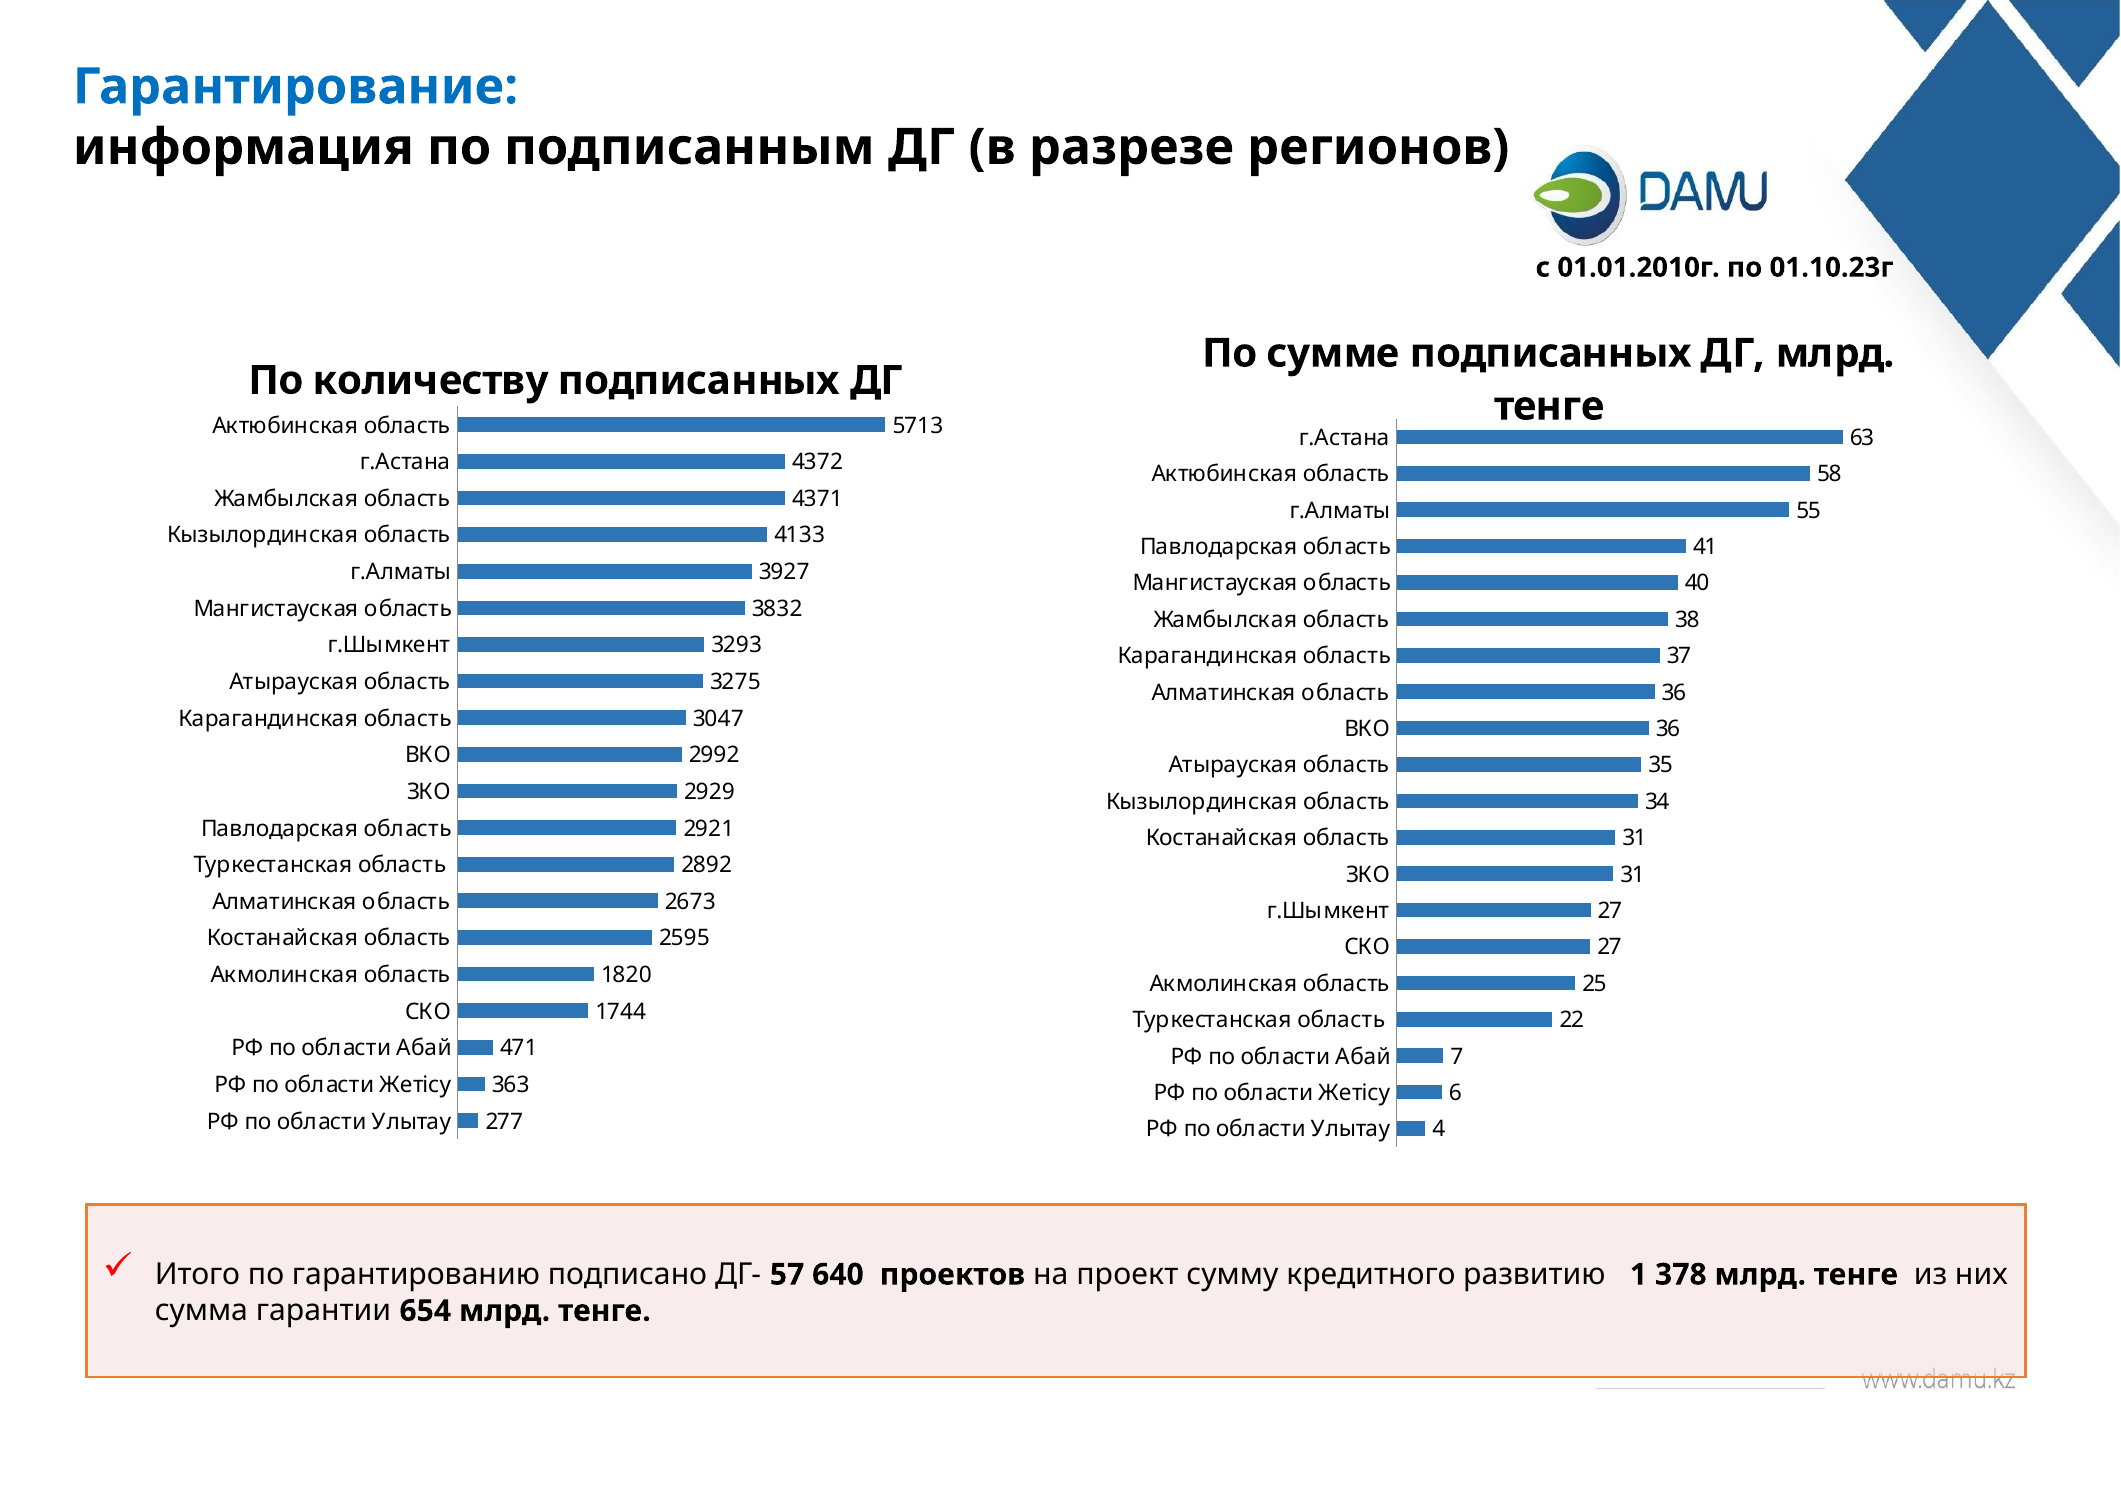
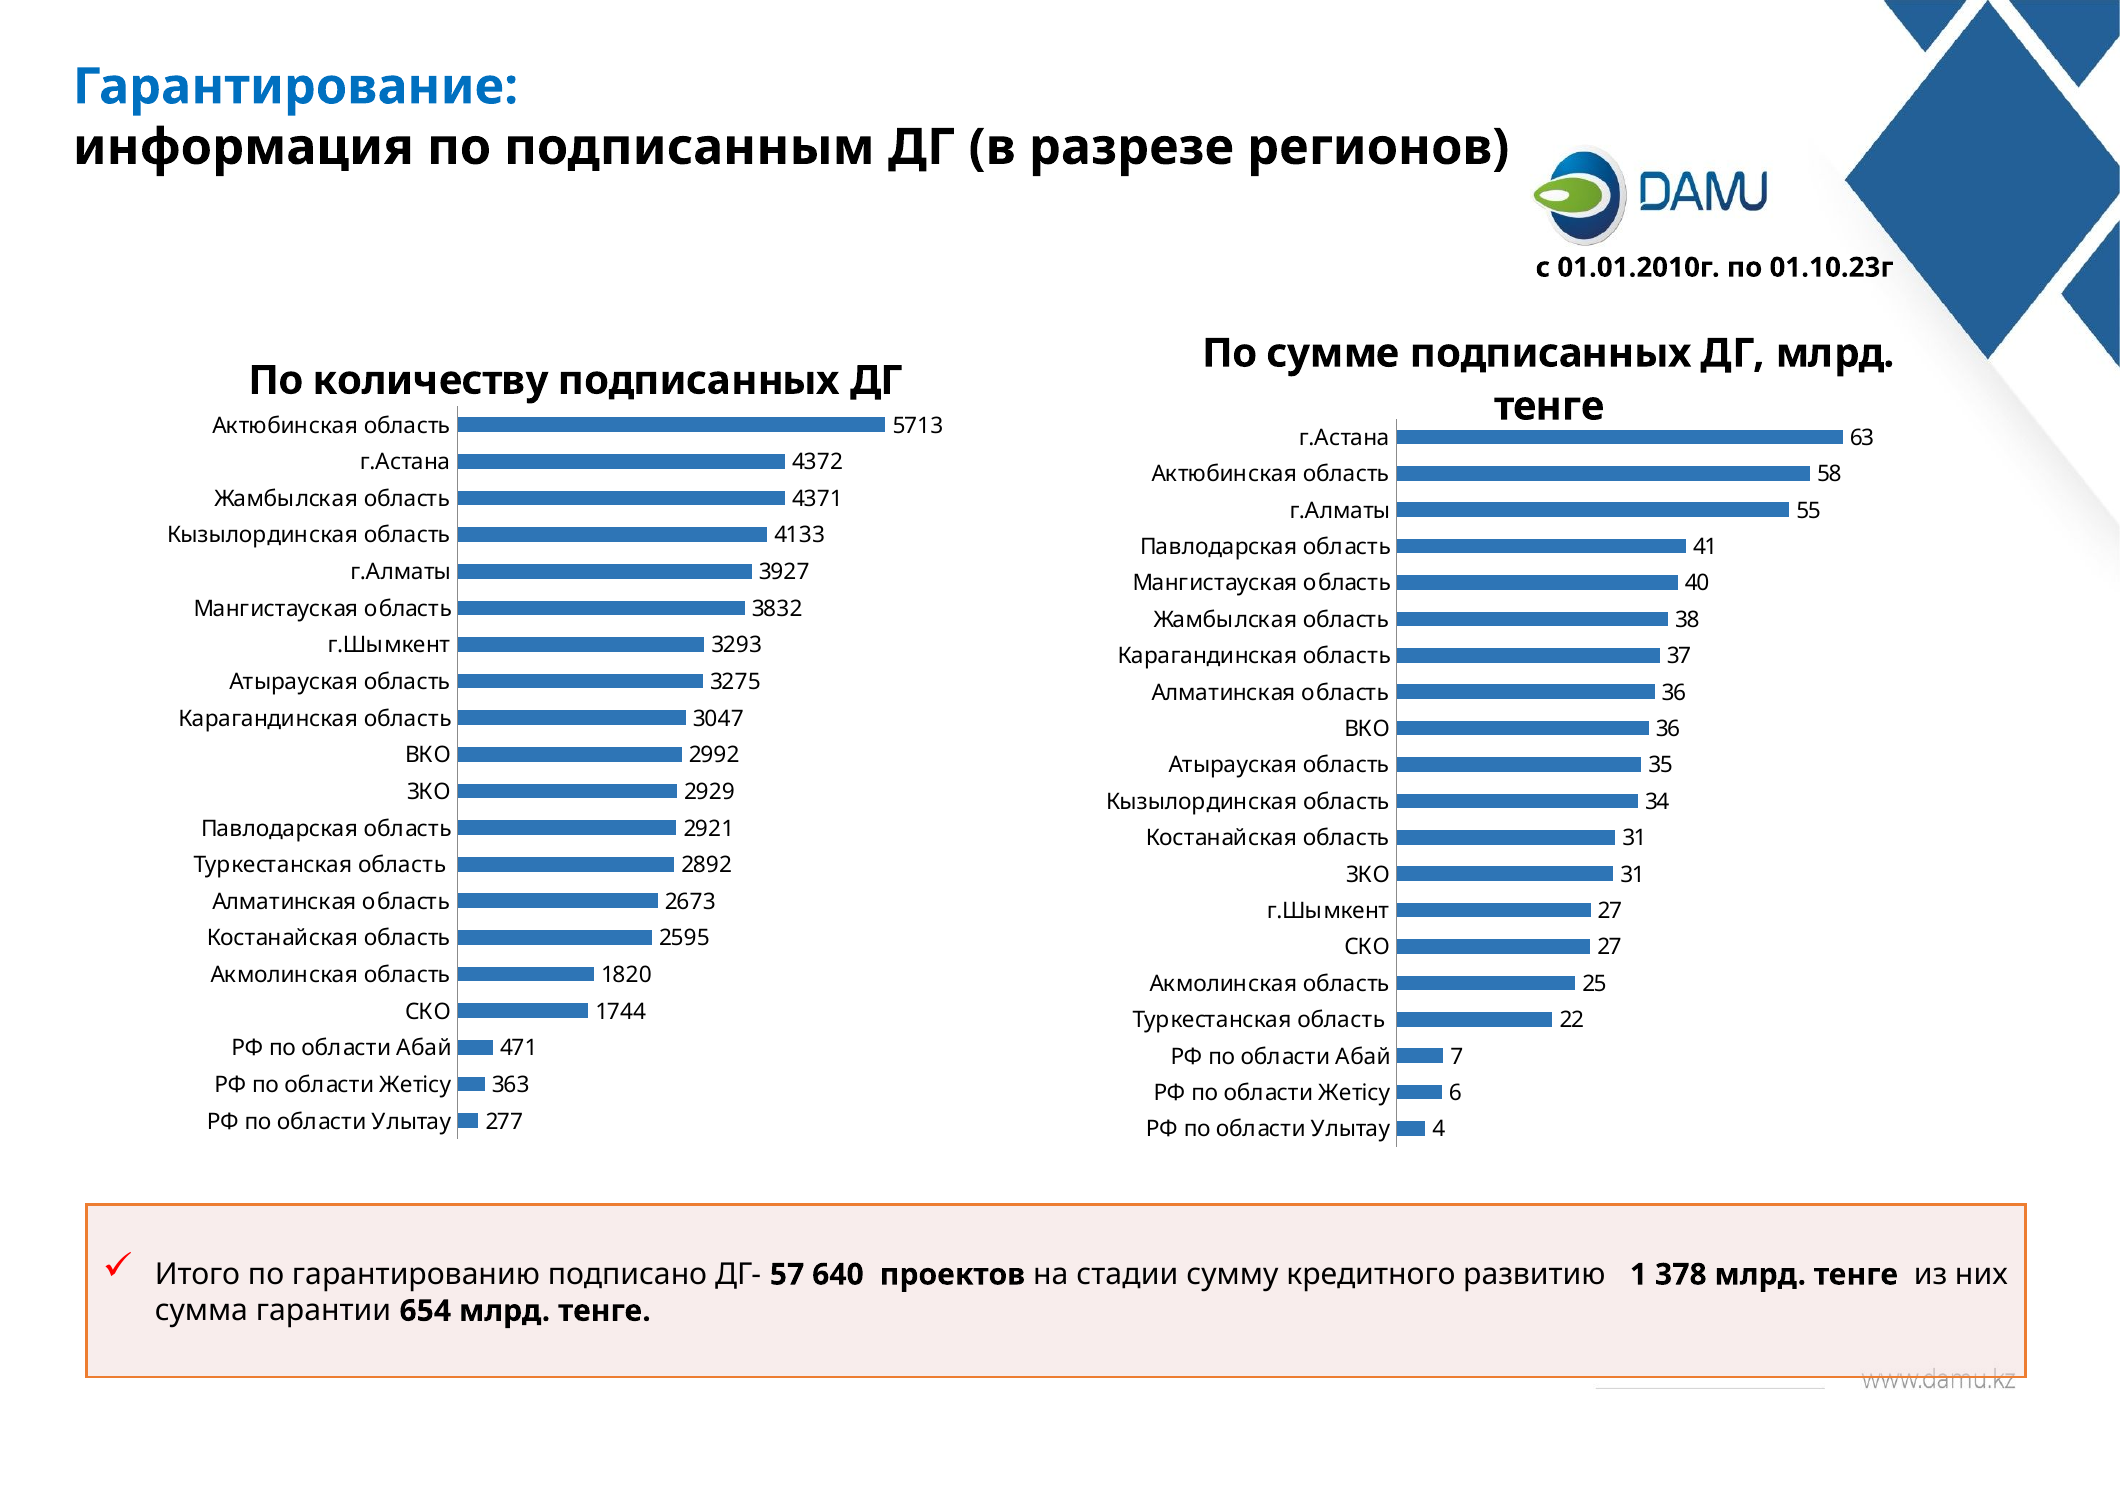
проект: проект -> стадии (1127, 1274)
